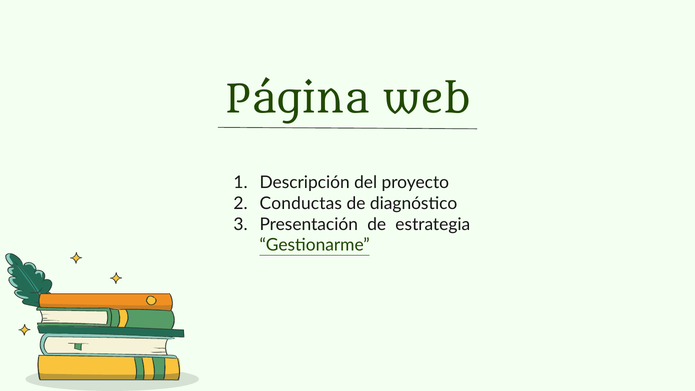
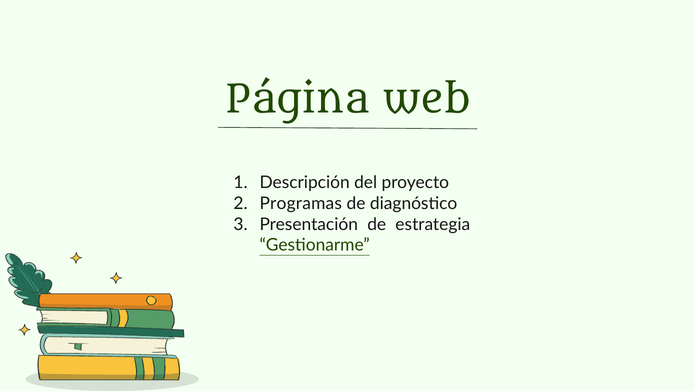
Conductas: Conductas -> Programas (301, 203)
